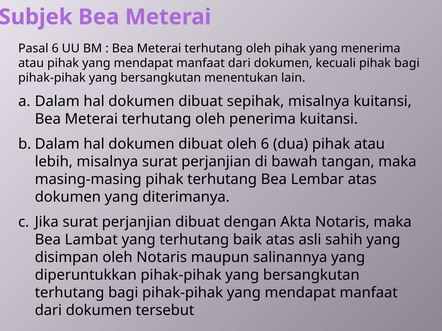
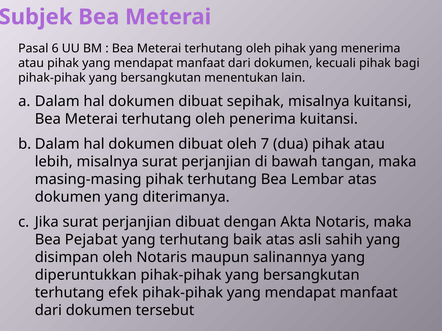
oleh 6: 6 -> 7 (265, 144)
Lambat: Lambat -> Pejabat (91, 240)
terhutang bagi: bagi -> efek (123, 293)
